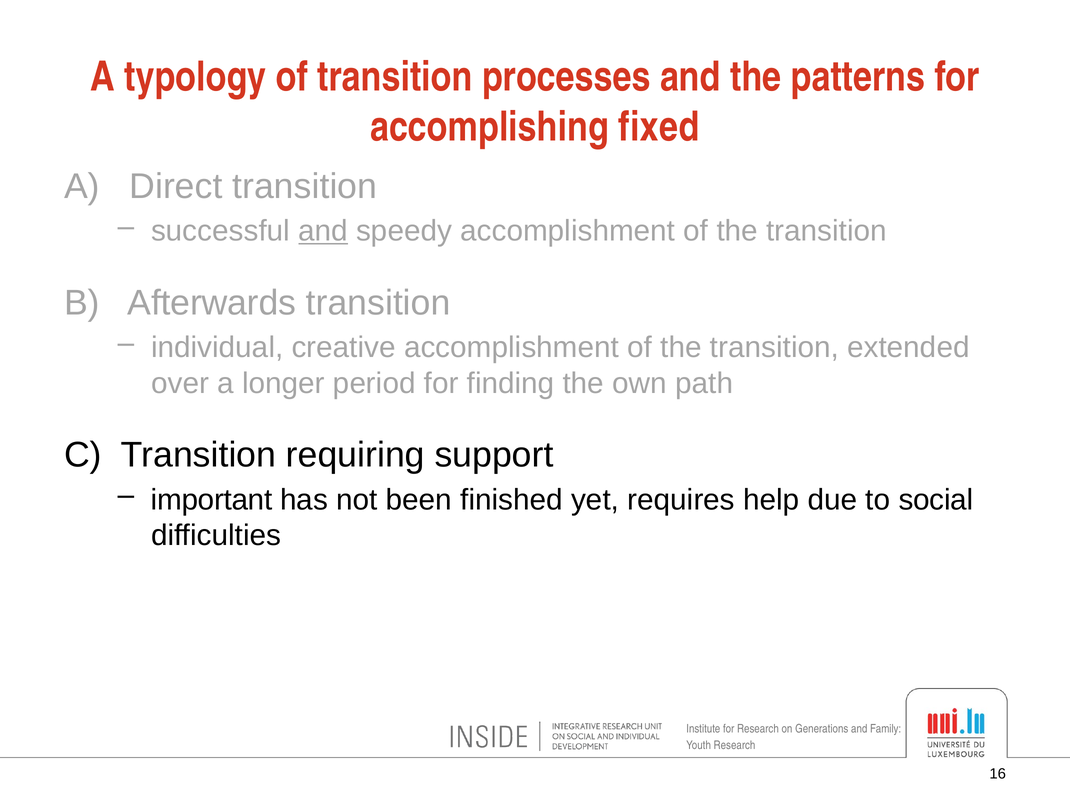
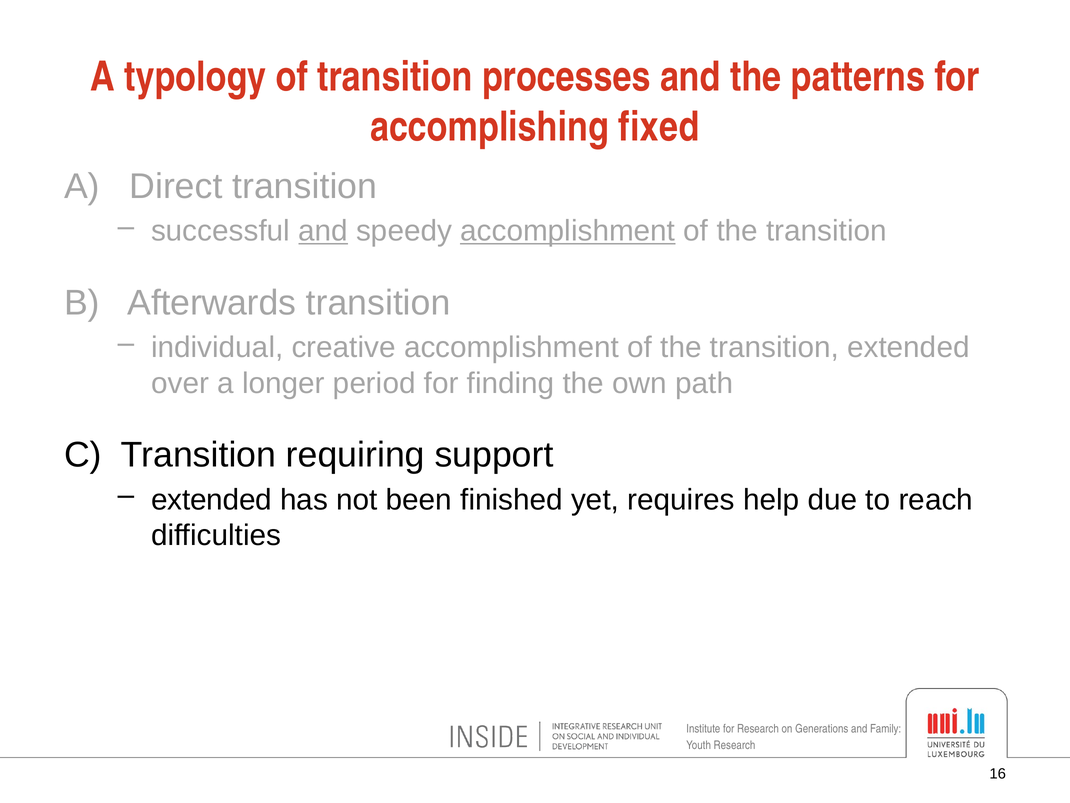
accomplishment underline: none -> present (568, 231)
important: important -> extended (212, 500)
social: social -> reach (936, 500)
